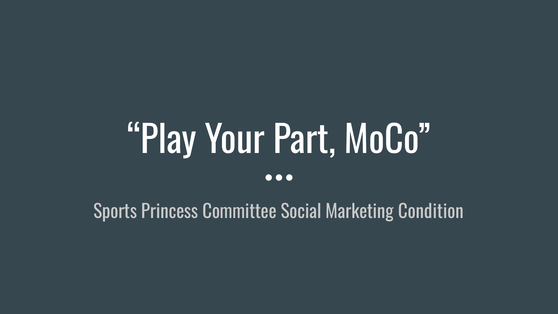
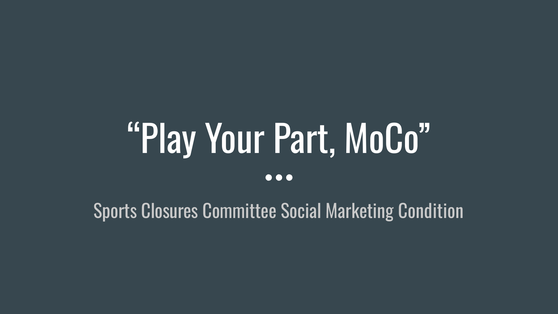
Princess: Princess -> Closures (170, 212)
